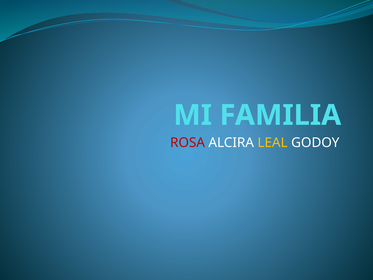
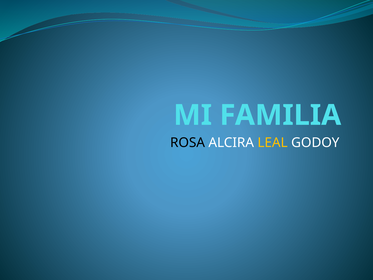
ROSA colour: red -> black (188, 143)
